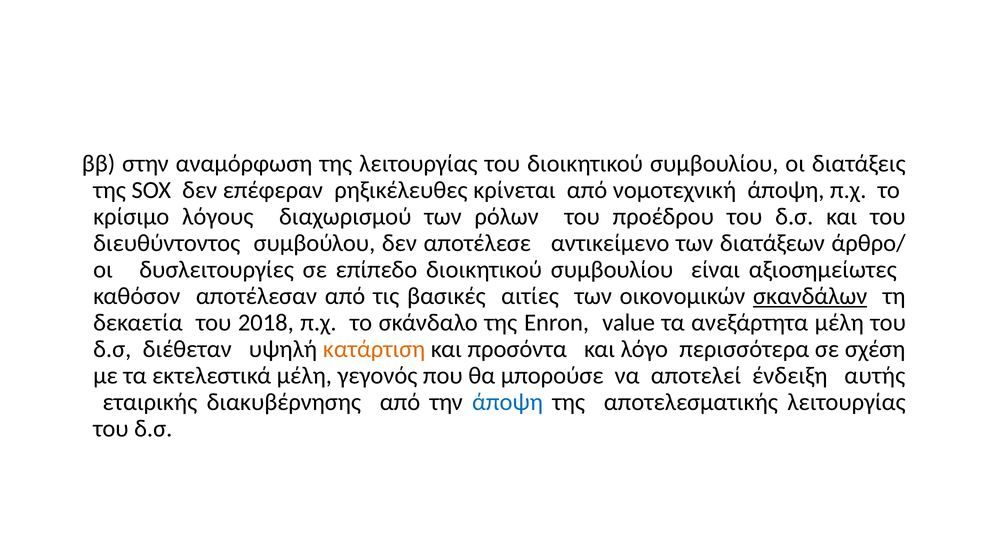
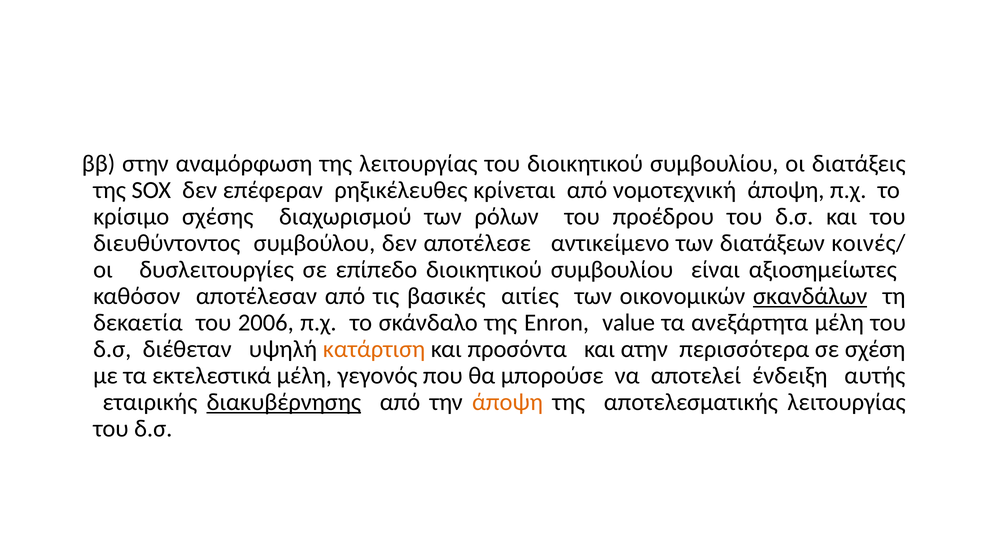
λόγους: λόγους -> σχέσης (218, 217)
άρθρο/: άρθρο/ -> κοινές/ (868, 243)
2018: 2018 -> 2006 (266, 323)
λόγο: λόγο -> ατην (644, 349)
διακυβέρνησης underline: none -> present (284, 402)
άποψη colour: blue -> orange (508, 402)
